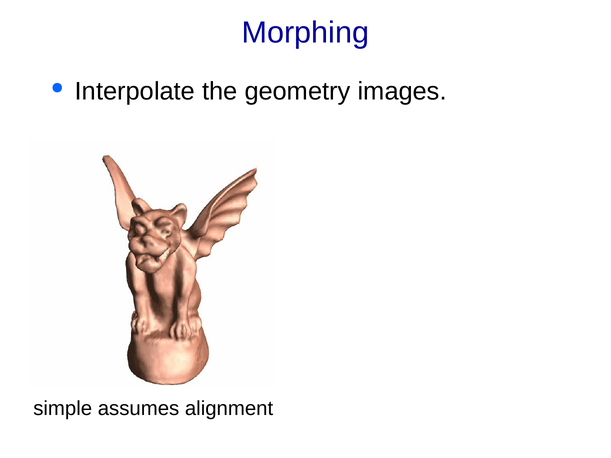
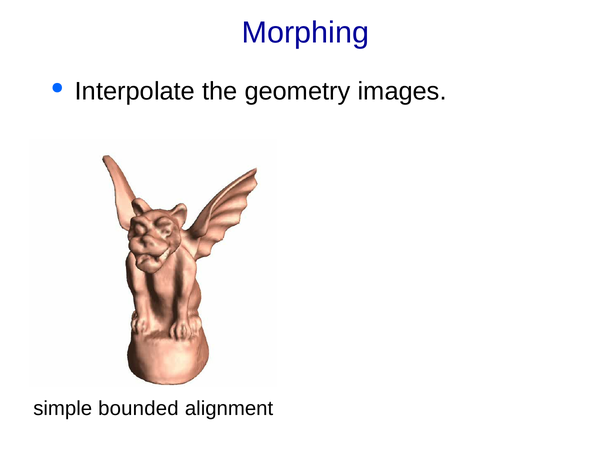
assumes: assumes -> bounded (138, 409)
